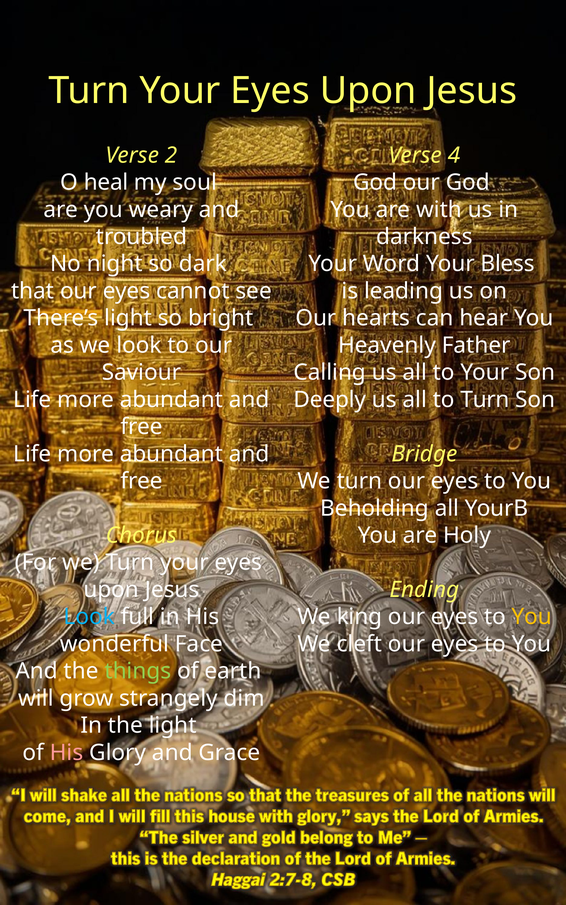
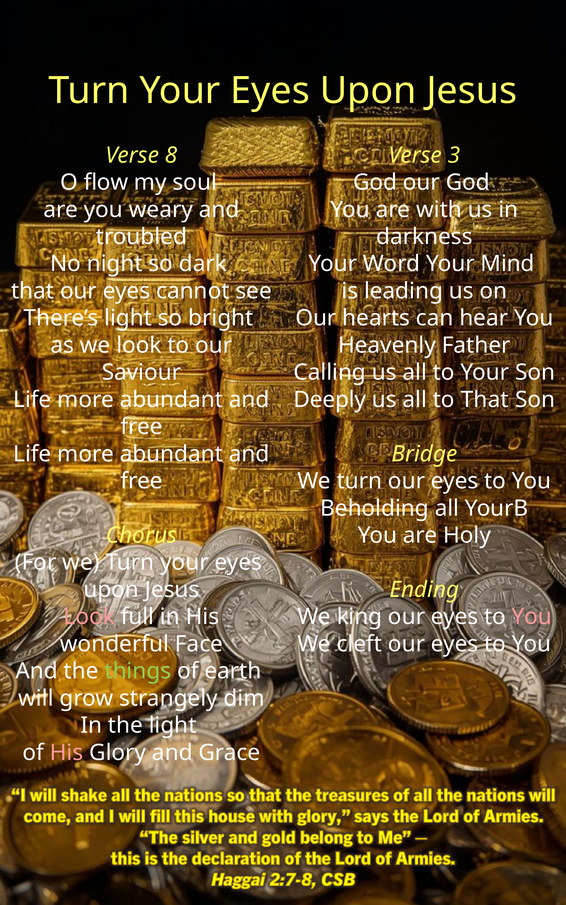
2: 2 -> 8 (171, 155)
4: 4 -> 3 (454, 155)
heal: heal -> flow (106, 183)
Bless: Bless -> Mind (508, 264)
to Turn: Turn -> That (485, 400)
Look colour: light blue -> pink (89, 617)
You colour: yellow -> pink (532, 617)
